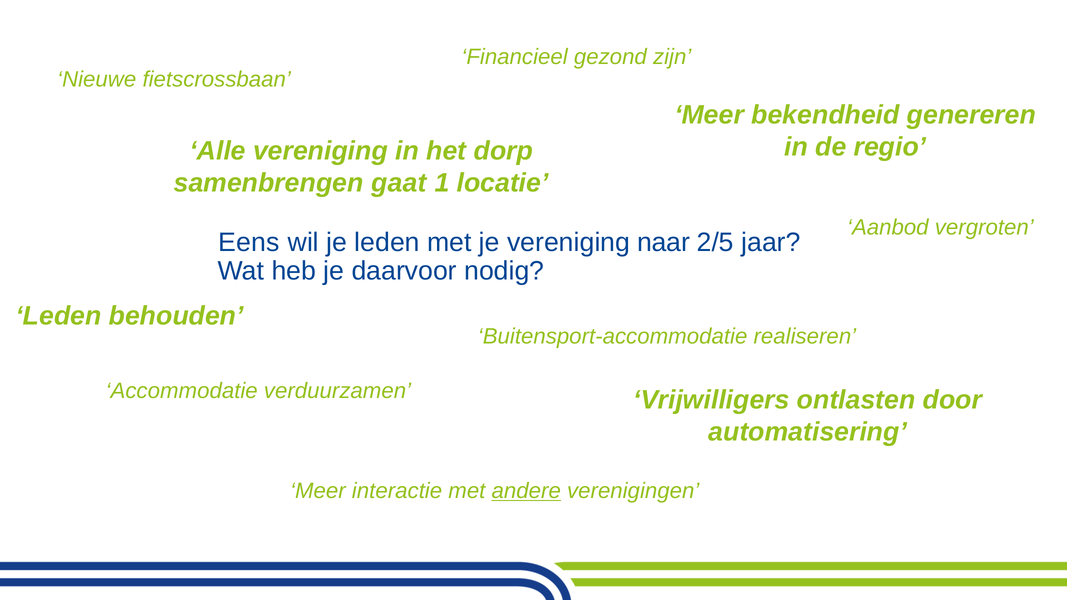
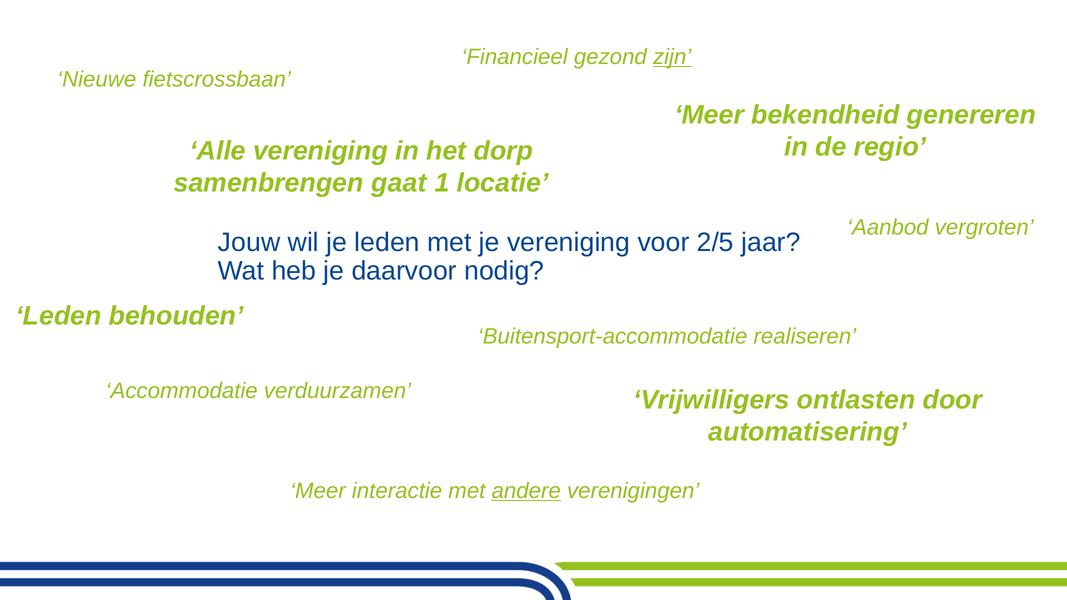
zijn underline: none -> present (672, 57)
Eens: Eens -> Jouw (249, 242)
naar: naar -> voor (663, 242)
